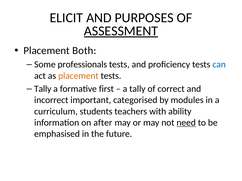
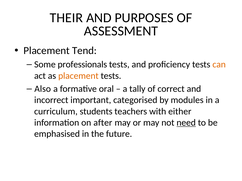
ELICIT: ELICIT -> THEIR (66, 18)
ASSESSMENT underline: present -> none (121, 31)
Both: Both -> Tend (84, 51)
can colour: blue -> orange (219, 65)
Tally: Tally -> Also (43, 89)
first: first -> oral (106, 89)
ability: ability -> either (180, 112)
